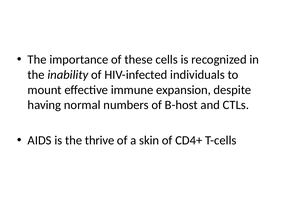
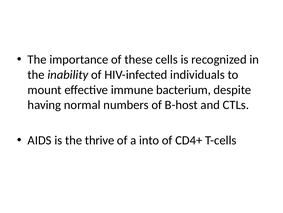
expansion: expansion -> bacterium (183, 90)
skin: skin -> into (149, 140)
